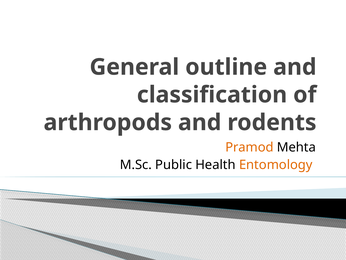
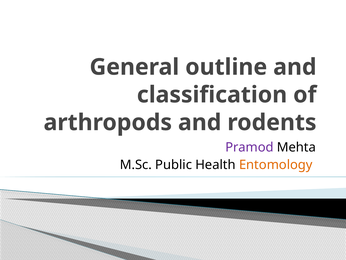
Pramod colour: orange -> purple (249, 147)
